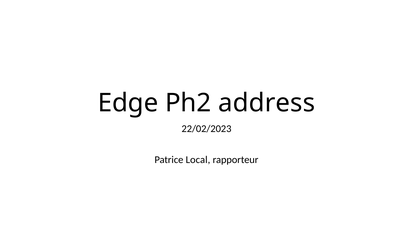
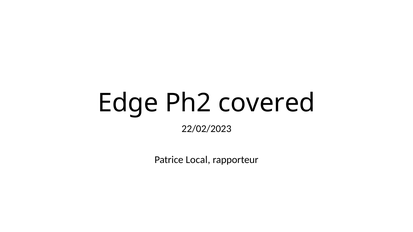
address: address -> covered (267, 103)
